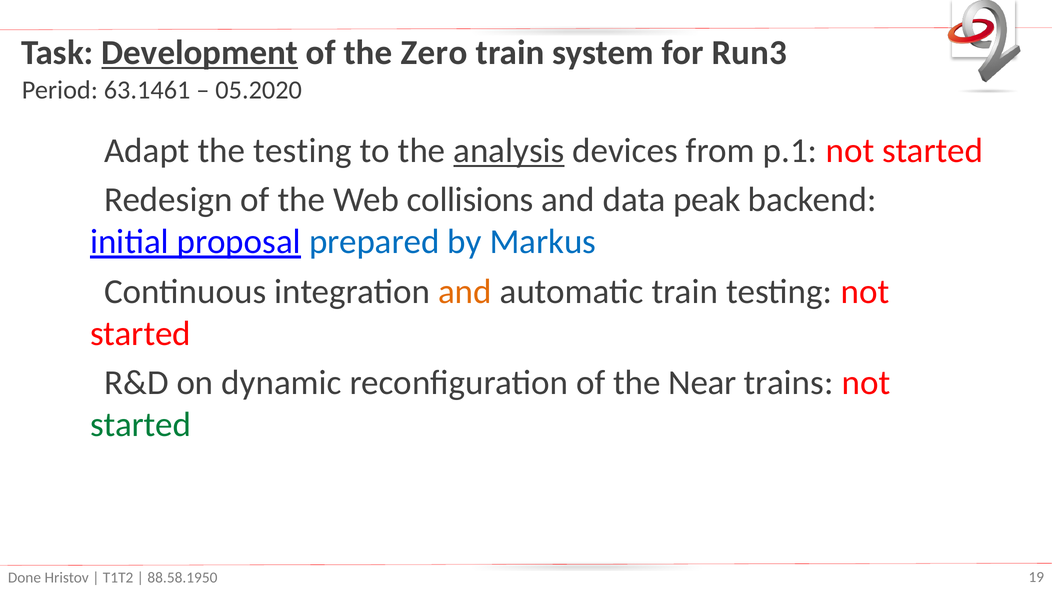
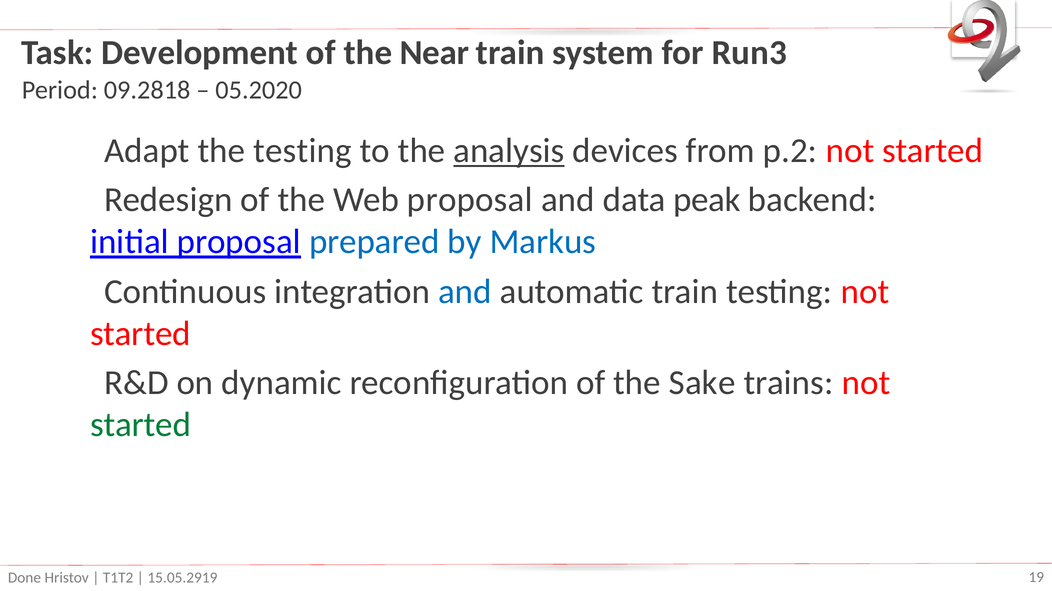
Development underline: present -> none (200, 53)
Zero: Zero -> Near (434, 53)
63.1461: 63.1461 -> 09.2818 (147, 90)
p.1: p.1 -> p.2 (790, 151)
Web collisions: collisions -> proposal (470, 200)
and colour: orange -> blue (465, 292)
Near: Near -> Sake (702, 383)
88.58.1950: 88.58.1950 -> 15.05.2919 (182, 578)
